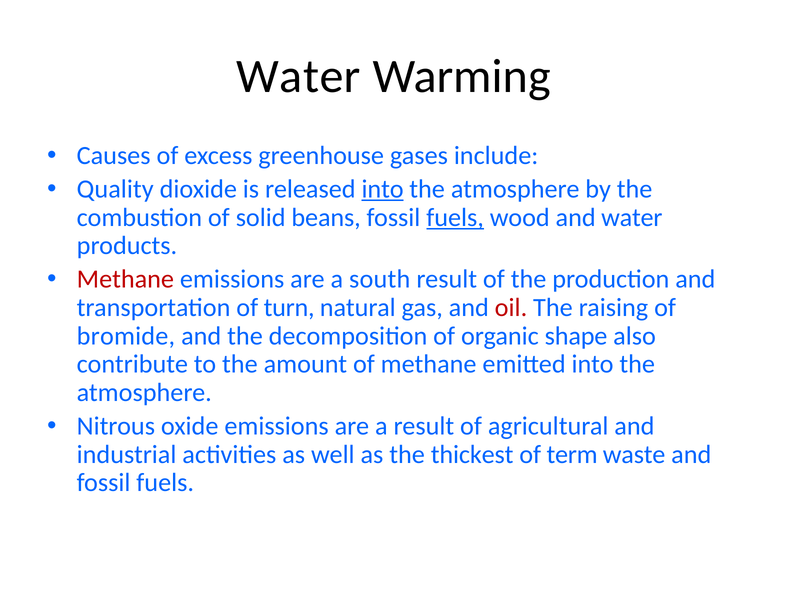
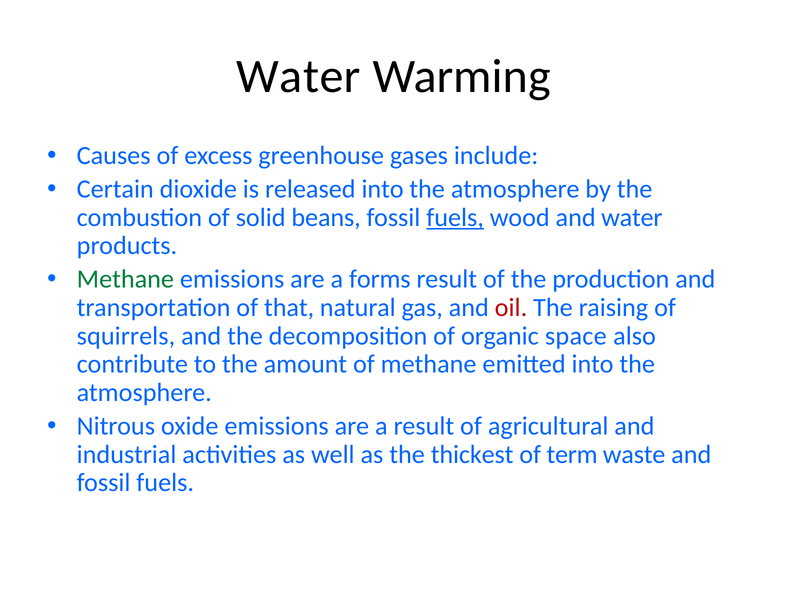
Quality: Quality -> Certain (115, 189)
into underline: present -> none (383, 189)
Methane colour: red -> green (125, 279)
south: south -> forms (380, 279)
turn: turn -> that (289, 308)
bromide: bromide -> squirrels (126, 336)
shape: shape -> space (576, 336)
